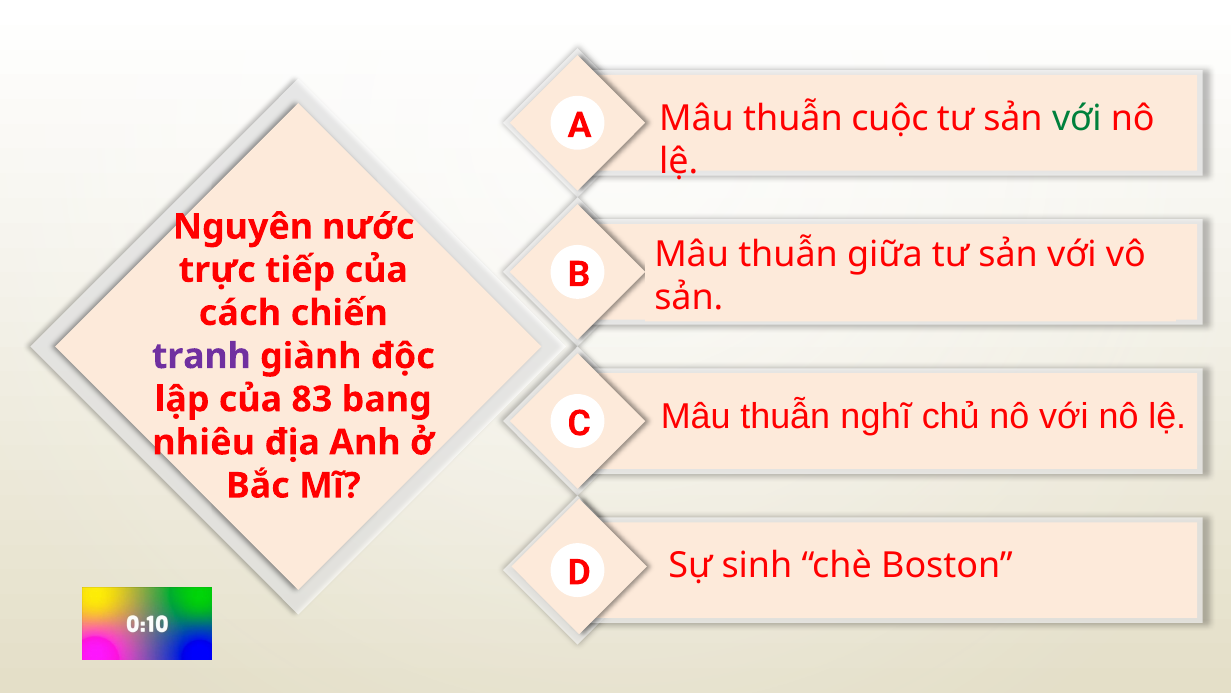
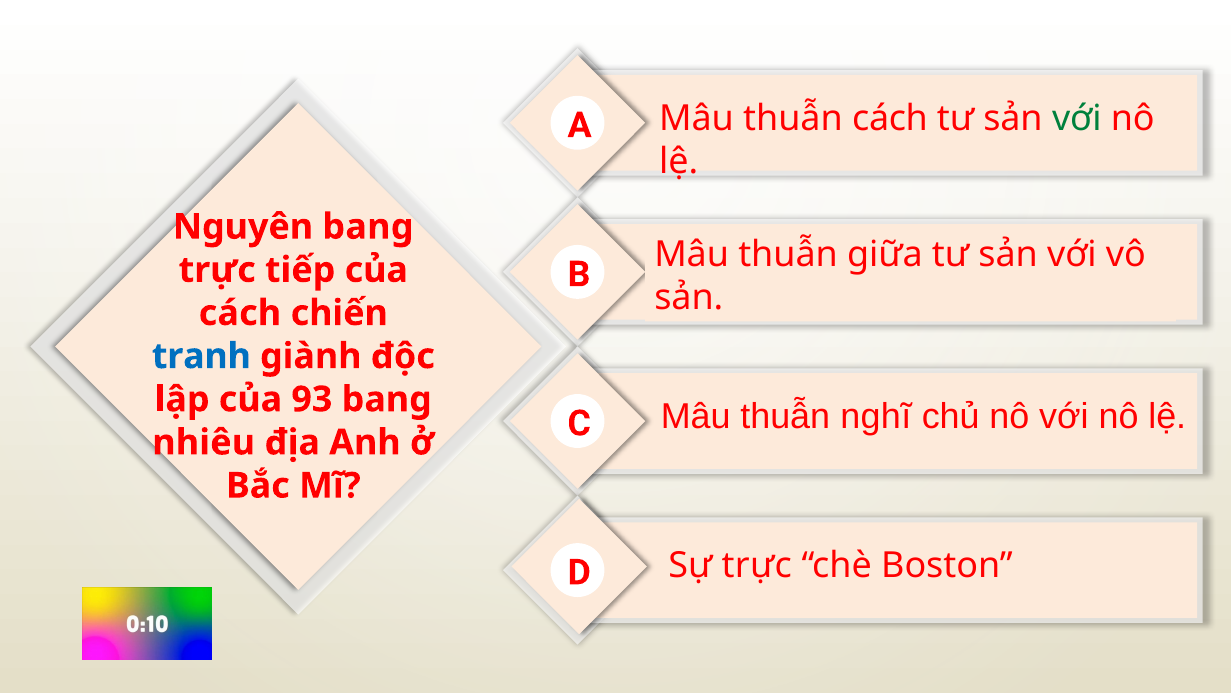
thuẫn cuộc: cuộc -> cách (890, 118)
Nguyên nước: nước -> bang (368, 227)
tranh colour: purple -> blue (201, 356)
83: 83 -> 93 (312, 399)
Sự sinh: sinh -> trực (757, 565)
